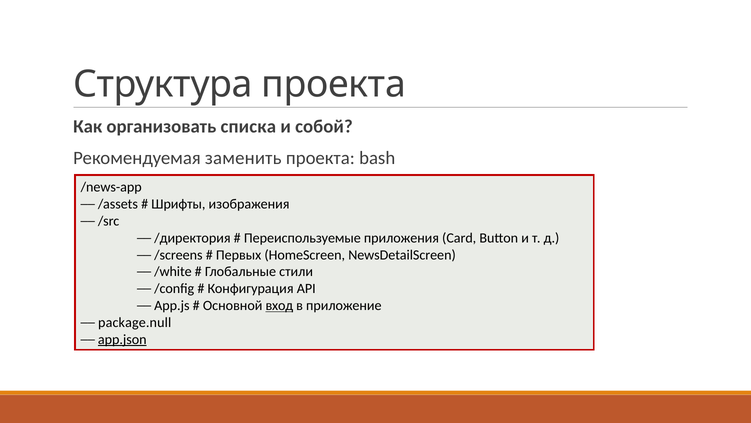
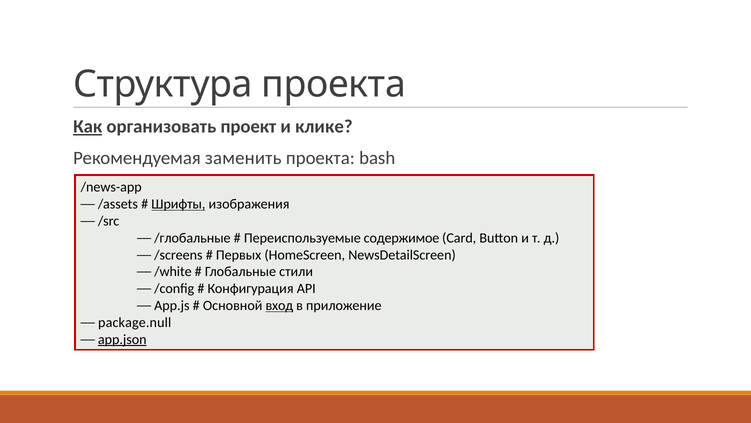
Как underline: none -> present (88, 127)
списка: списка -> проект (248, 127)
собой: собой -> клике (324, 127)
Шрифты underline: none -> present (178, 204)
/директория: /директория -> /глобальные (192, 238)
приложения: приложения -> содержимое (402, 238)
